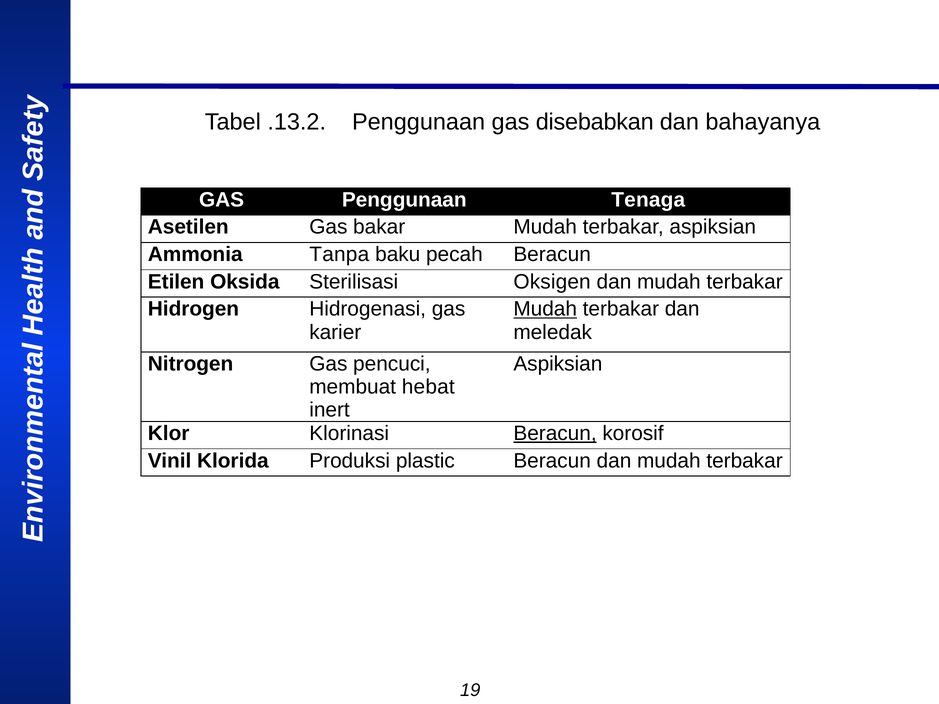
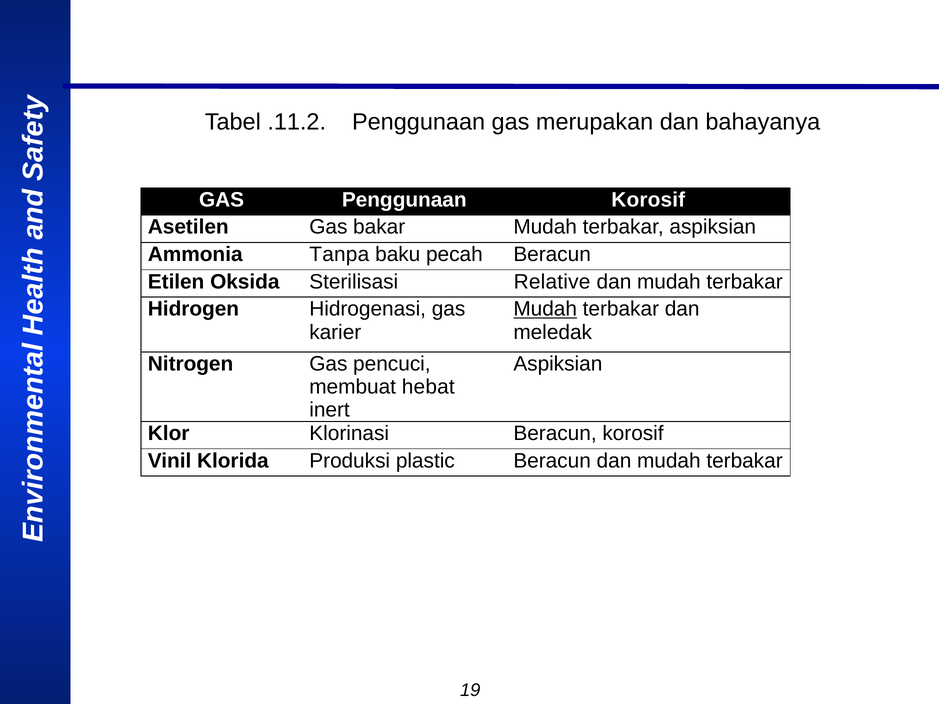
.13.2: .13.2 -> .11.2 (297, 122)
disebabkan: disebabkan -> merupakan (595, 122)
Penggunaan Tenaga: Tenaga -> Korosif (648, 200)
Oksigen: Oksigen -> Relative (552, 282)
Beracun underline: present -> none (555, 433)
